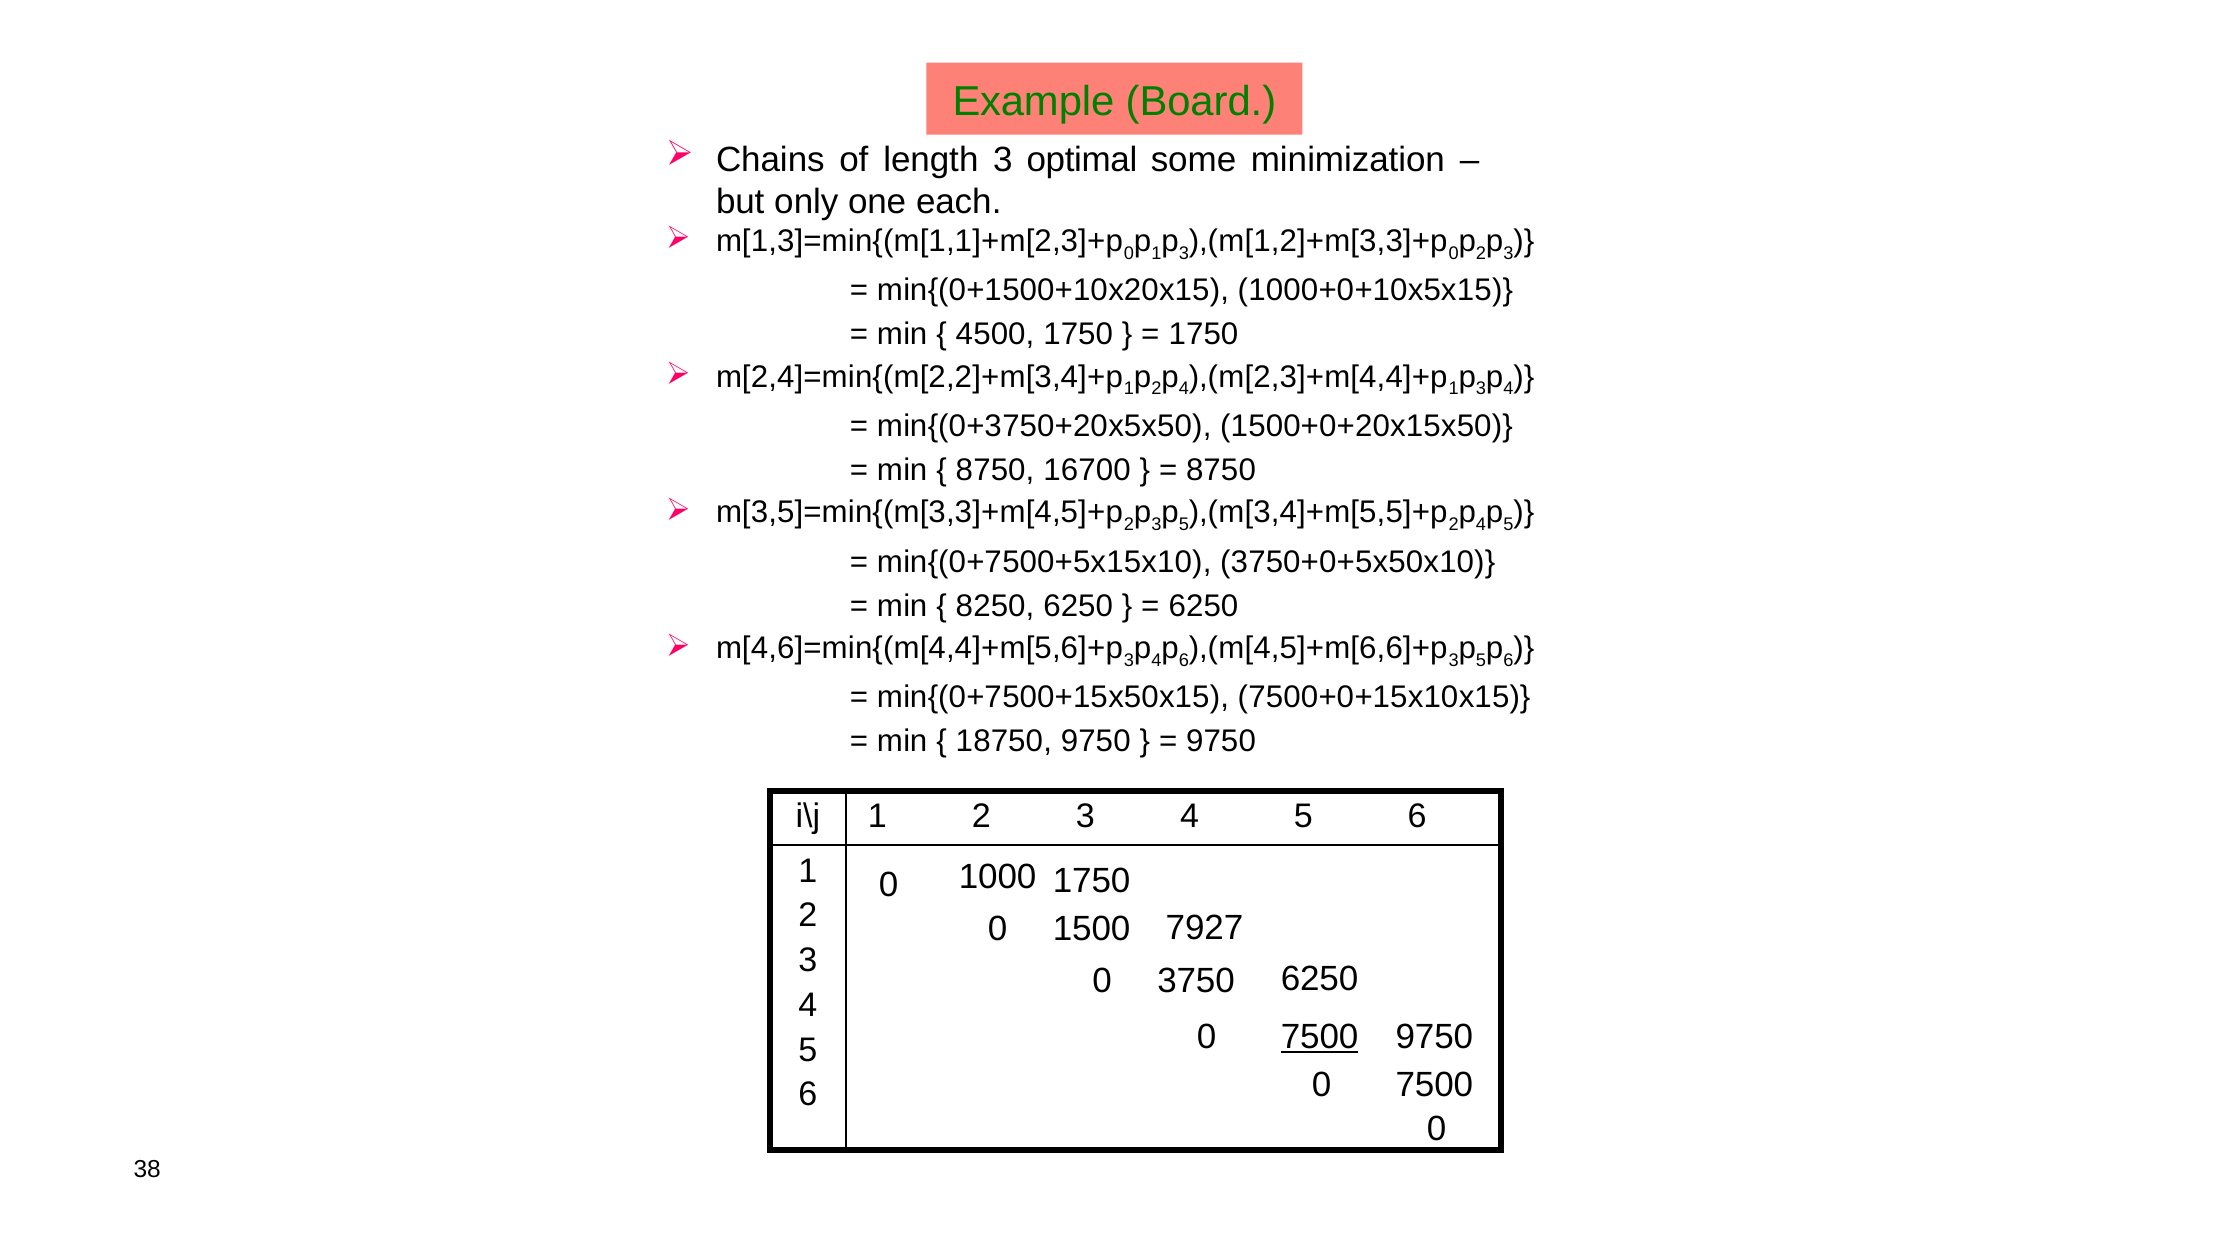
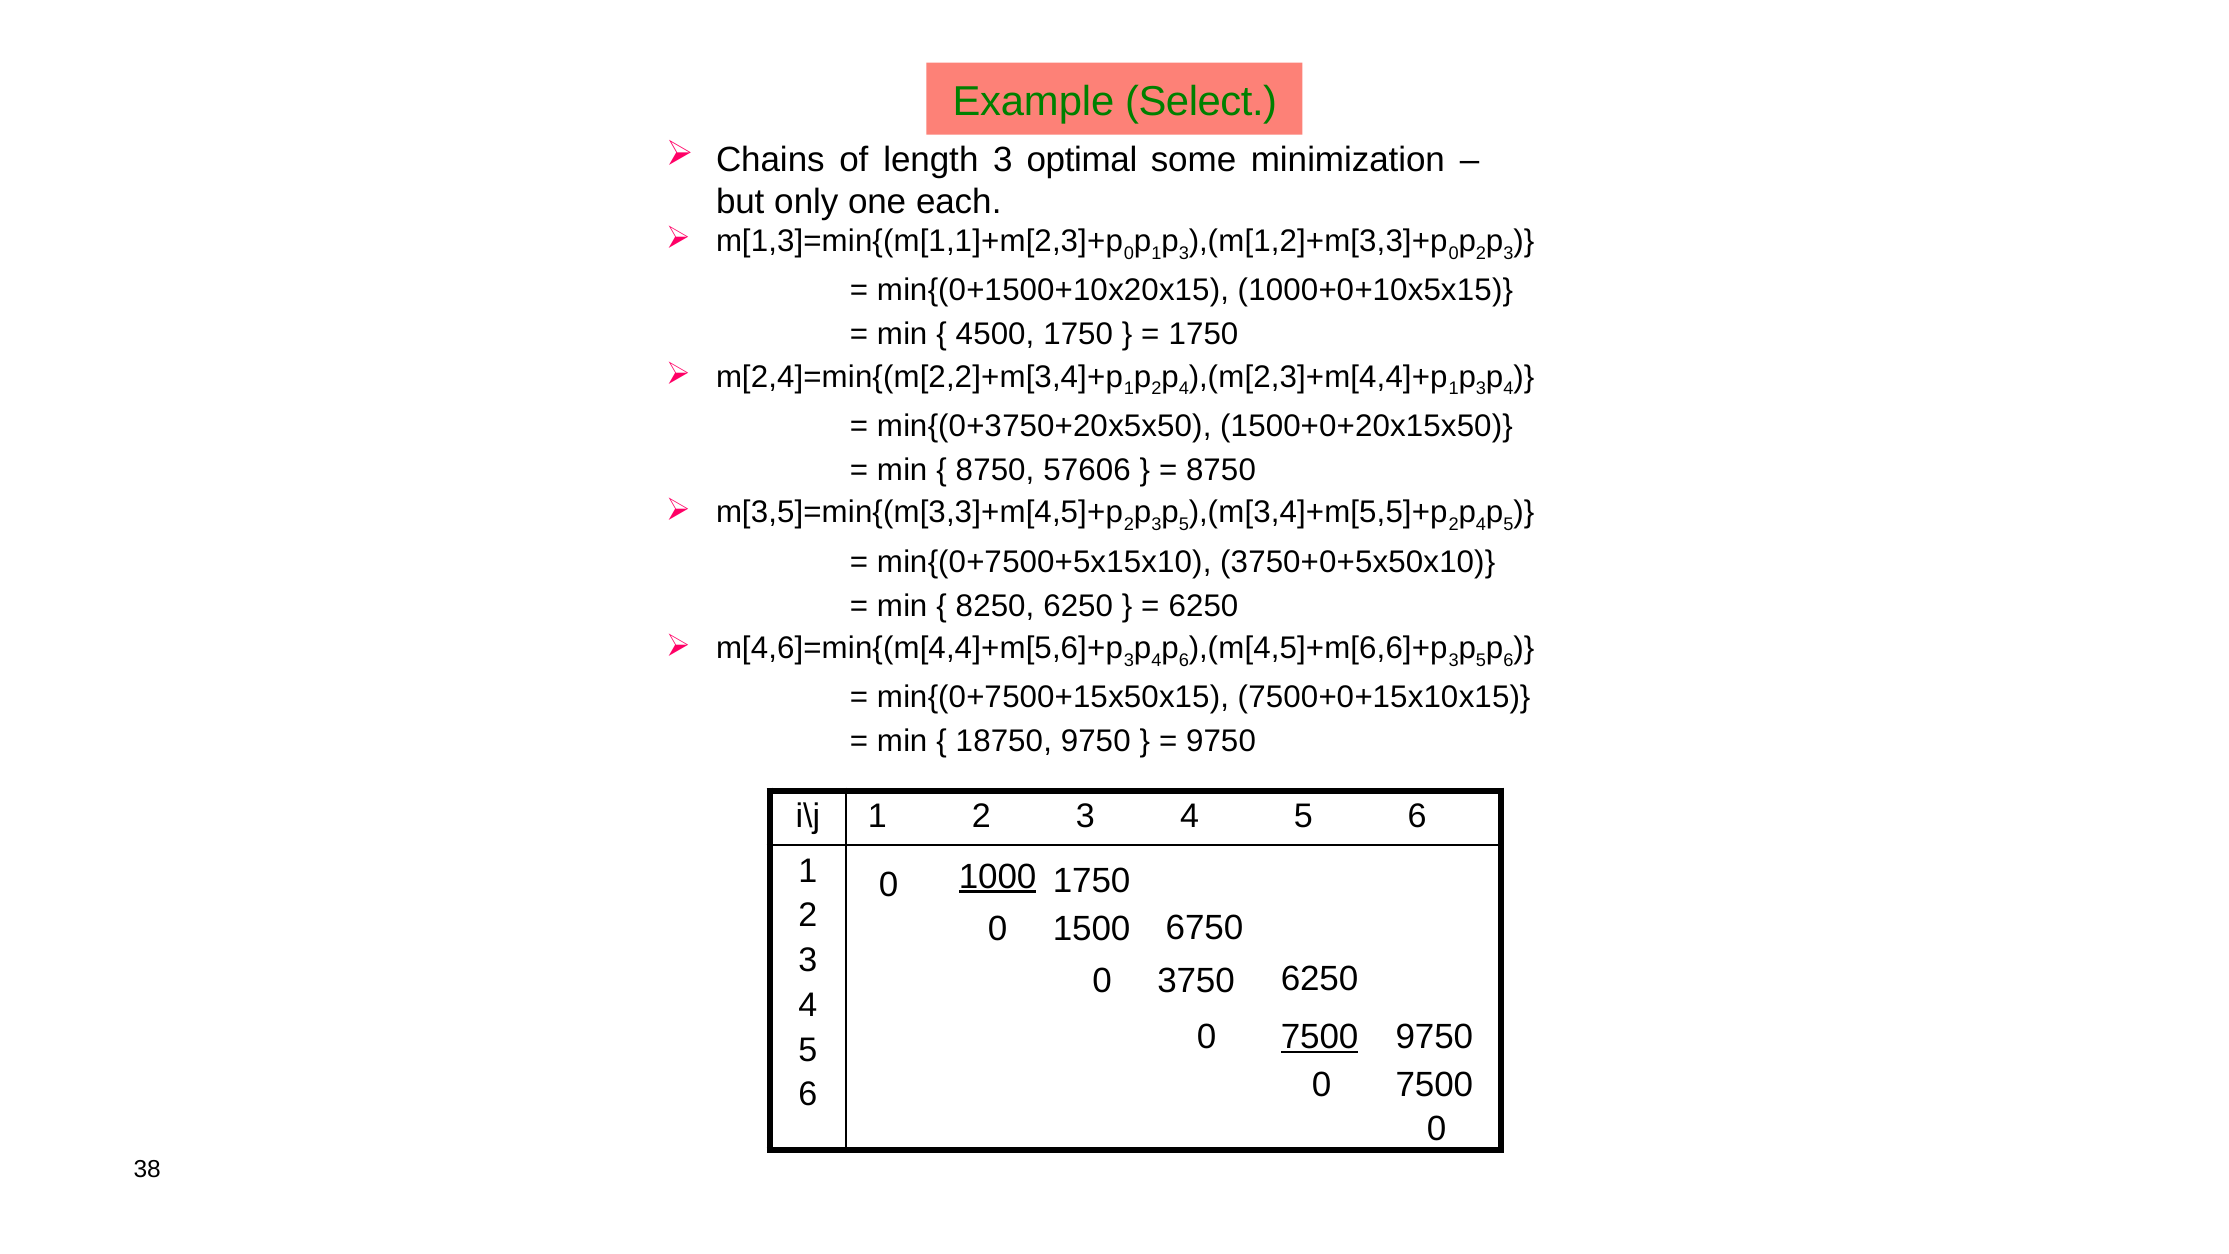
Board: Board -> Select (1201, 102)
16700: 16700 -> 57606 (1087, 470)
1000 underline: none -> present (998, 876)
7927: 7927 -> 6750 (1205, 928)
